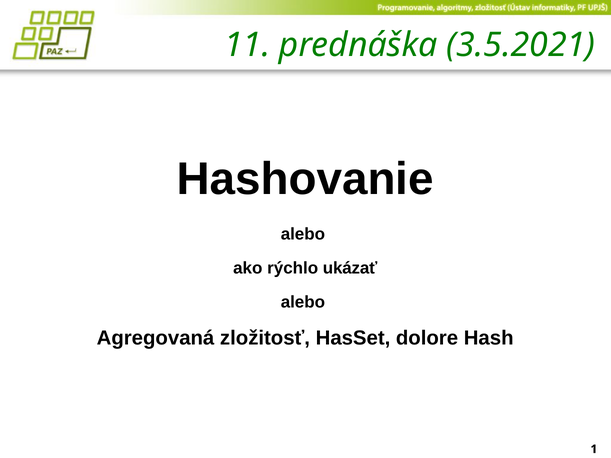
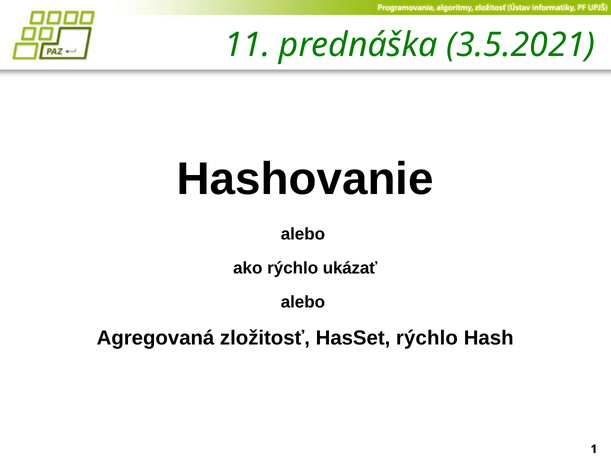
HasSet dolore: dolore -> rýchlo (427, 338)
